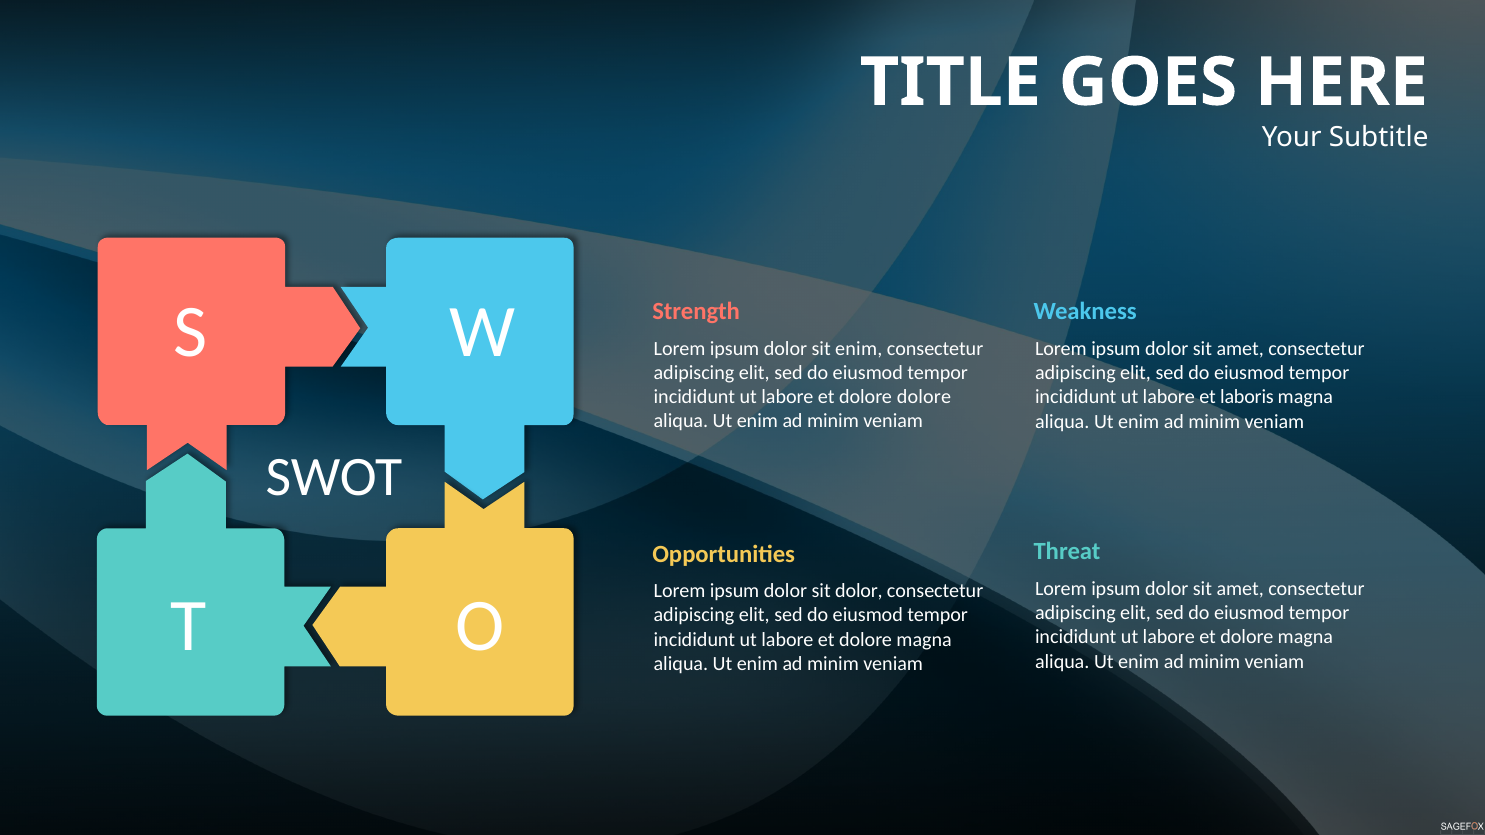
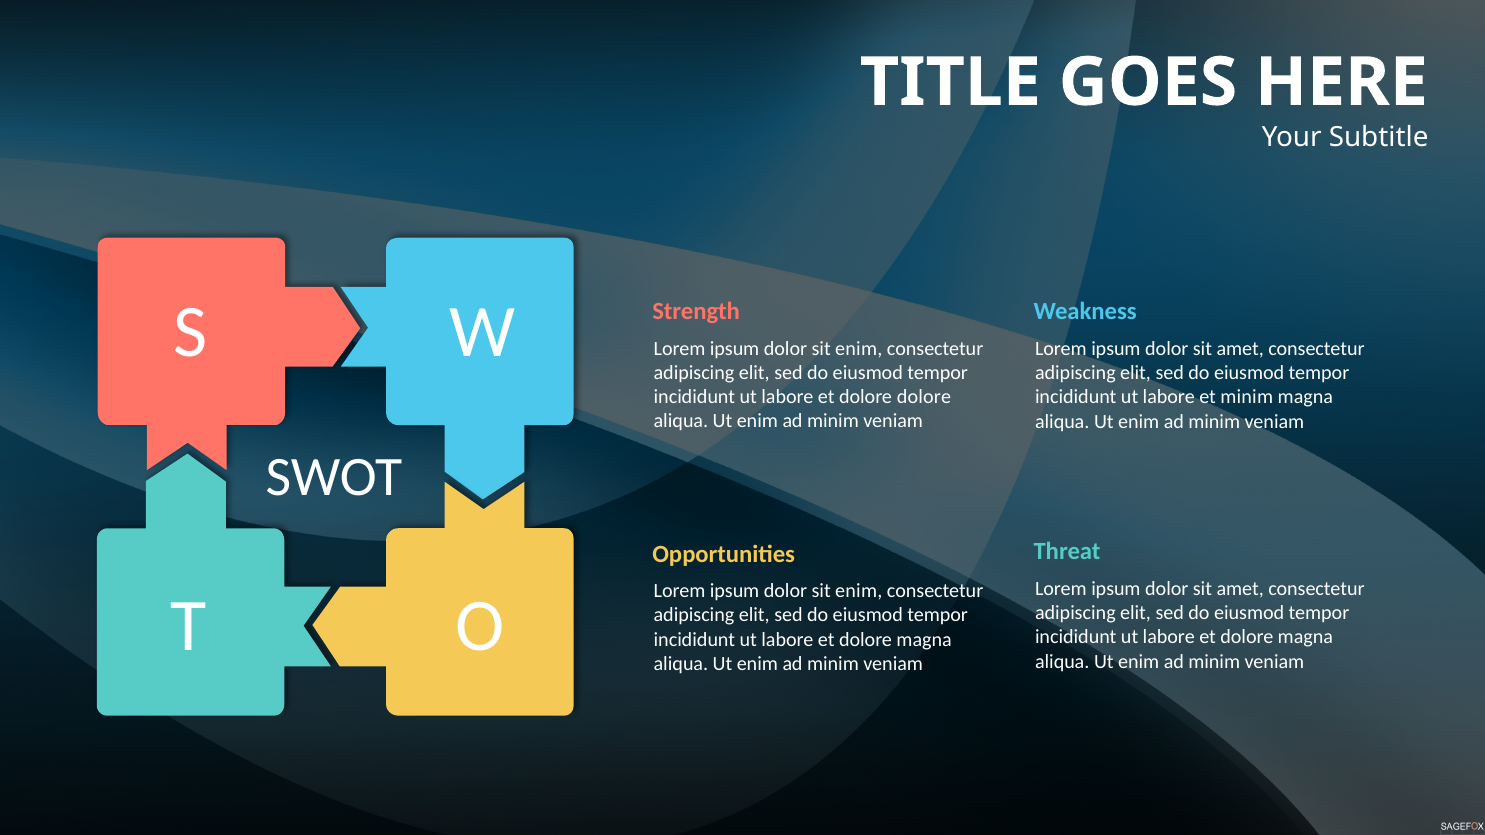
et laboris: laboris -> minim (1247, 397)
dolor: dolor -> enim (859, 591)
